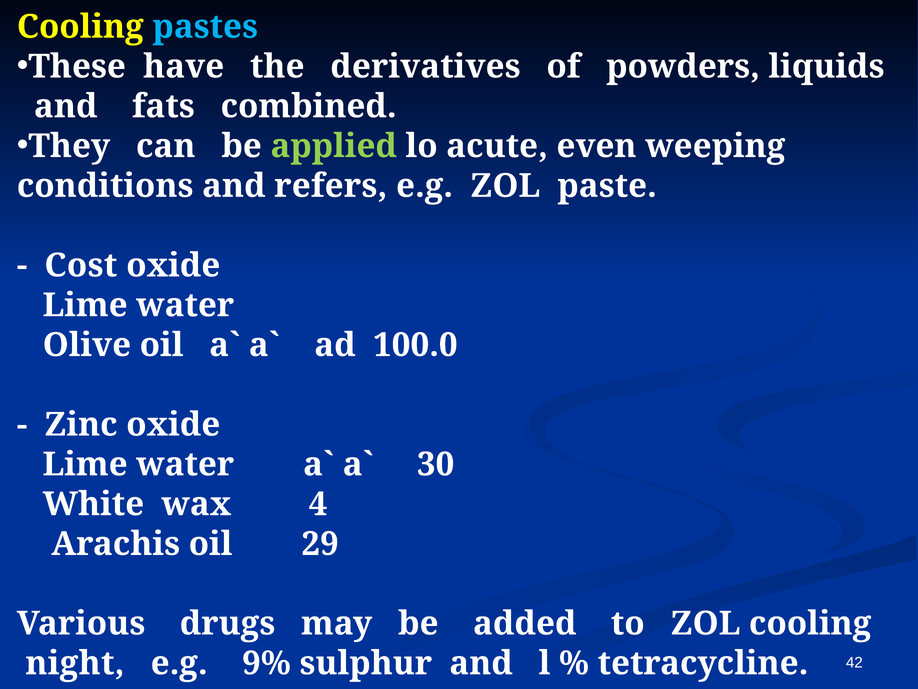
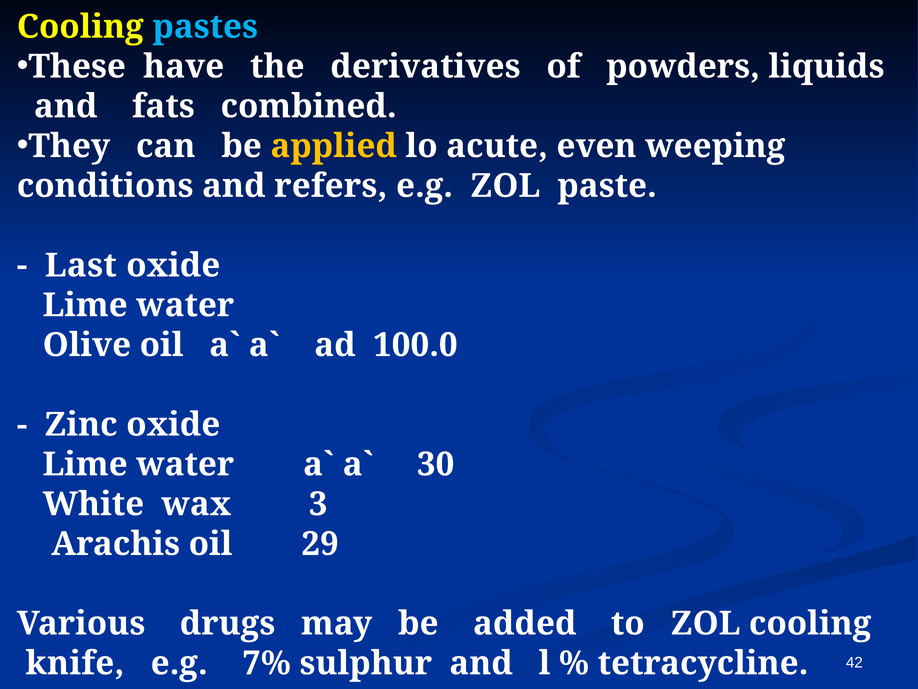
applied colour: light green -> yellow (334, 146)
Cost: Cost -> Last (81, 265)
4: 4 -> 3 (318, 504)
night: night -> knife (75, 663)
9%: 9% -> 7% (266, 663)
